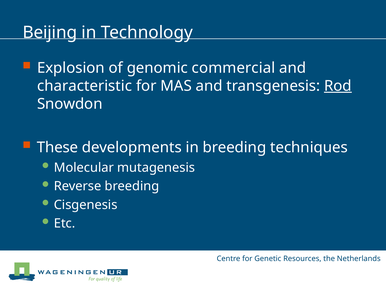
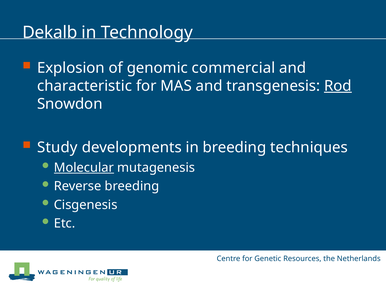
Beijing: Beijing -> Dekalb (50, 33)
These: These -> Study (57, 148)
Molecular underline: none -> present (84, 168)
